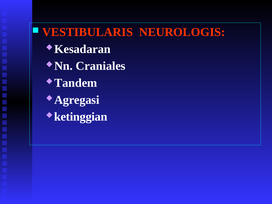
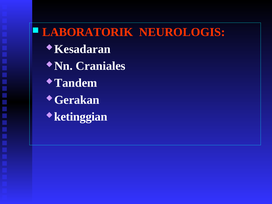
VESTIBULARIS: VESTIBULARIS -> LABORATORIK (88, 32)
Agregasi: Agregasi -> Gerakan (77, 100)
